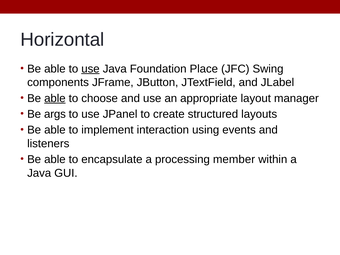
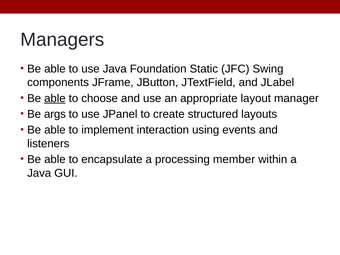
Horizontal: Horizontal -> Managers (62, 40)
use underline: present -> none (90, 69)
Place: Place -> Static (204, 69)
